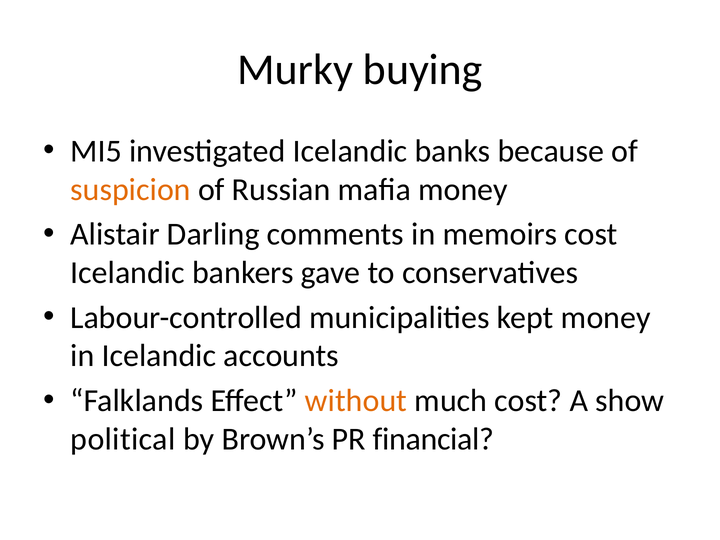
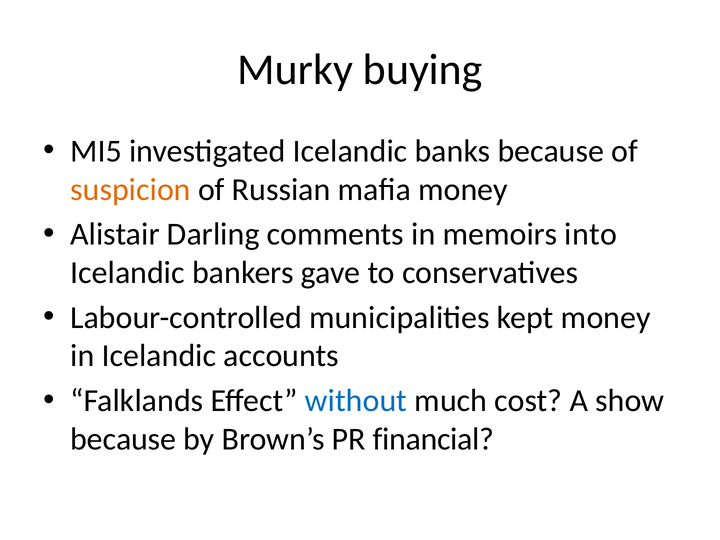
memoirs cost: cost -> into (591, 234)
without colour: orange -> blue (356, 401)
political: political -> because (123, 439)
